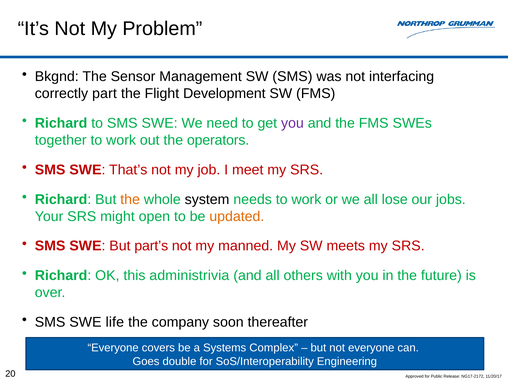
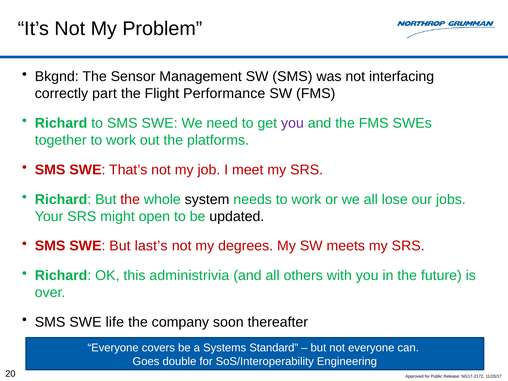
Development: Development -> Performance (224, 94)
operators: operators -> platforms (218, 140)
the colour: orange -> red (130, 199)
updated colour: orange -> black (237, 216)
part’s: part’s -> last’s (151, 246)
manned: manned -> degrees (246, 246)
Complex: Complex -> Standard (274, 348)
